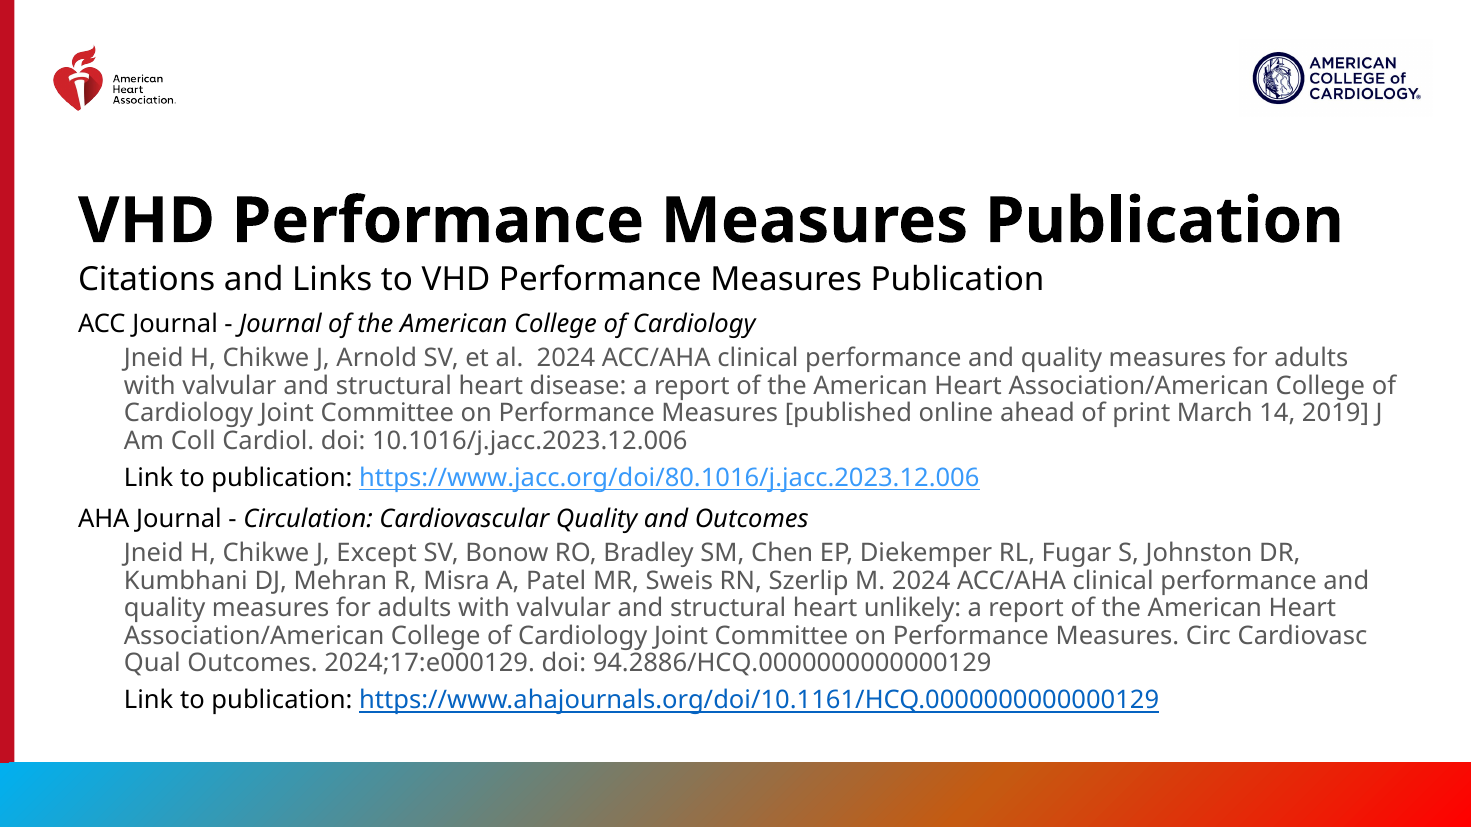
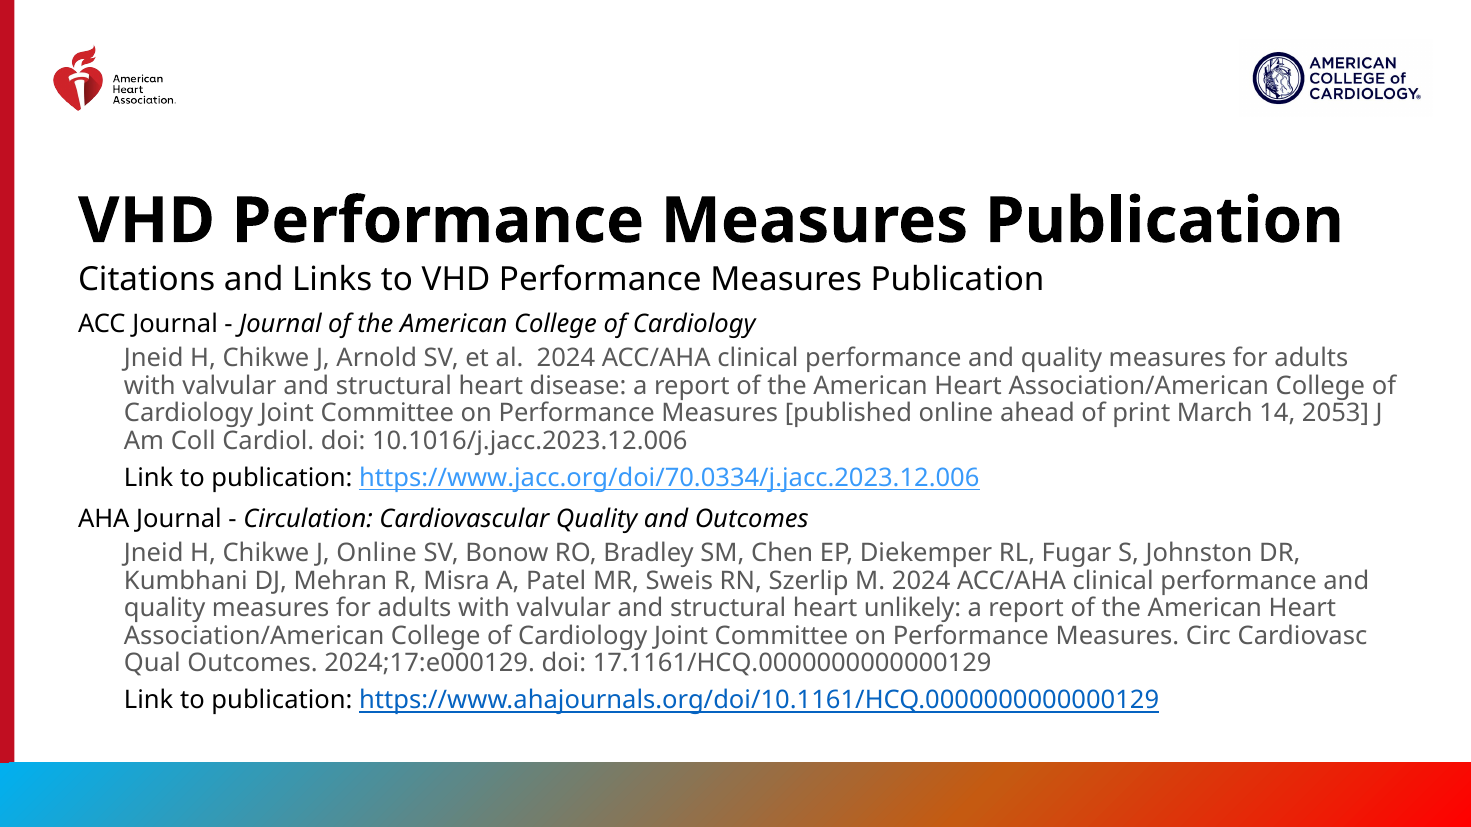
2019: 2019 -> 2053 (1335, 414)
https://www.jacc.org/doi/80.1016/j.jacc.2023.12.006: https://www.jacc.org/doi/80.1016/j.jacc.2023.12.006 -> https://www.jacc.org/doi/70.0334/j.jacc.2023.12.006 (669, 478)
J Except: Except -> Online (377, 553)
94.2886/HCQ.0000000000000129: 94.2886/HCQ.0000000000000129 -> 17.1161/HCQ.0000000000000129 (792, 664)
